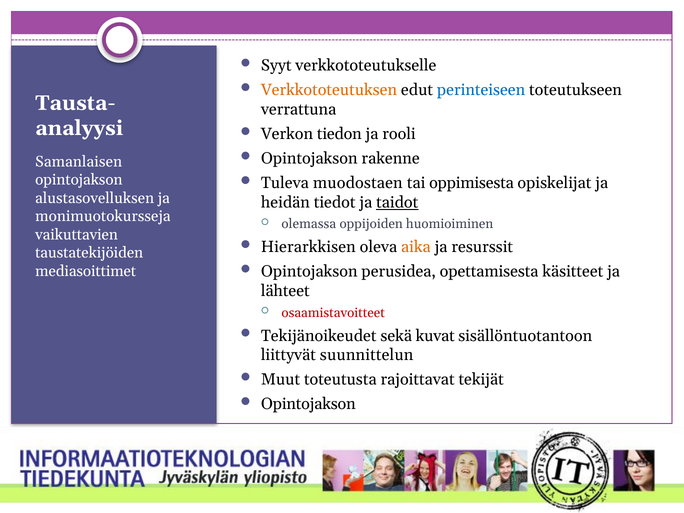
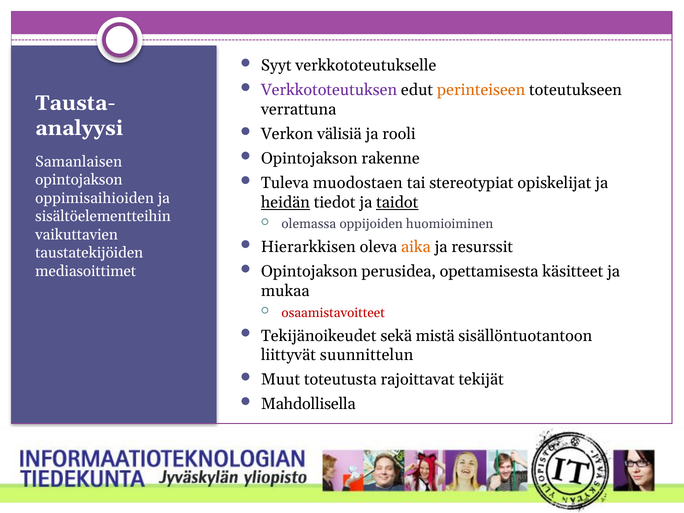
Verkkototeutuksen colour: orange -> purple (329, 90)
perinteiseen colour: blue -> orange (481, 90)
tiedon: tiedon -> välisiä (339, 134)
oppimisesta: oppimisesta -> stereotypiat (471, 183)
alustasovelluksen: alustasovelluksen -> oppimisaihioiden (95, 198)
heidän underline: none -> present (285, 202)
monimuotokursseja: monimuotokursseja -> sisältöelementteihin (103, 216)
lähteet: lähteet -> mukaa (285, 291)
kuvat: kuvat -> mistä (435, 336)
Opintojakson: Opintojakson -> Mahdollisella (308, 404)
